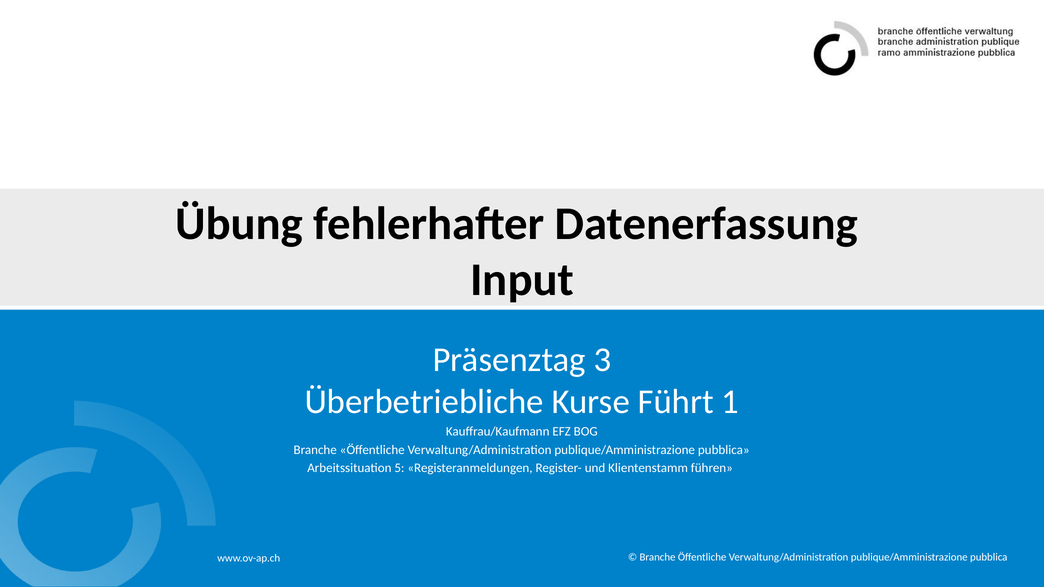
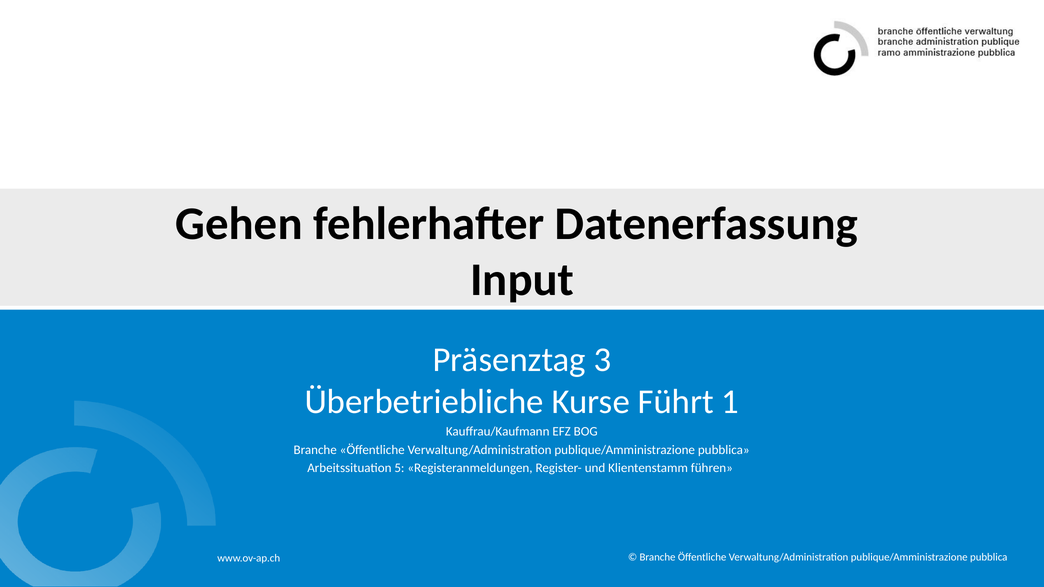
Übung: Übung -> Gehen (239, 224)
